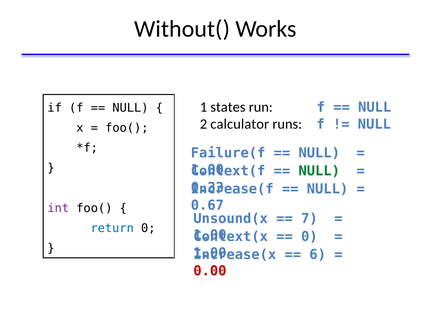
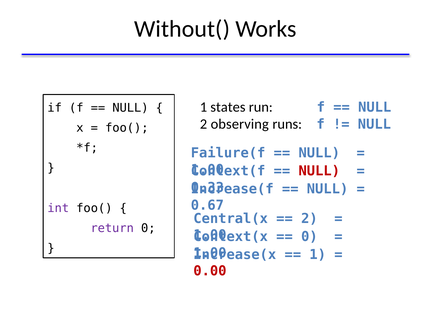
calculator: calculator -> observing (240, 124)
NULL colour: green -> red (319, 171)
Unsound(x: Unsound(x -> Central(x (231, 219)
7: 7 -> 2 (309, 219)
return colour: blue -> purple (112, 228)
6: 6 -> 1 (318, 255)
